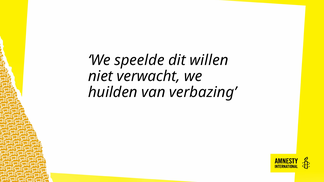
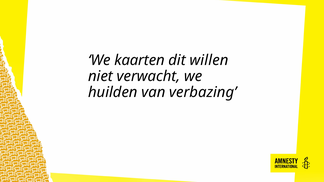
speelde: speelde -> kaarten (139, 60)
